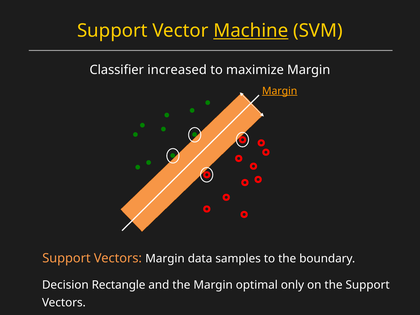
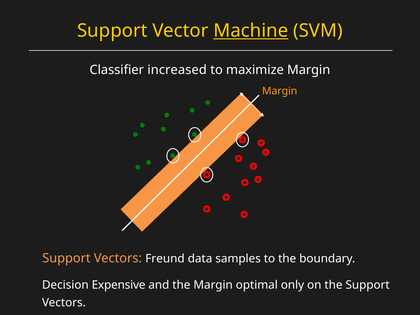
Margin underline: present -> none (280, 91)
Vectors Margin: Margin -> Freund (165, 259)
Rectangle: Rectangle -> Expensive (119, 285)
